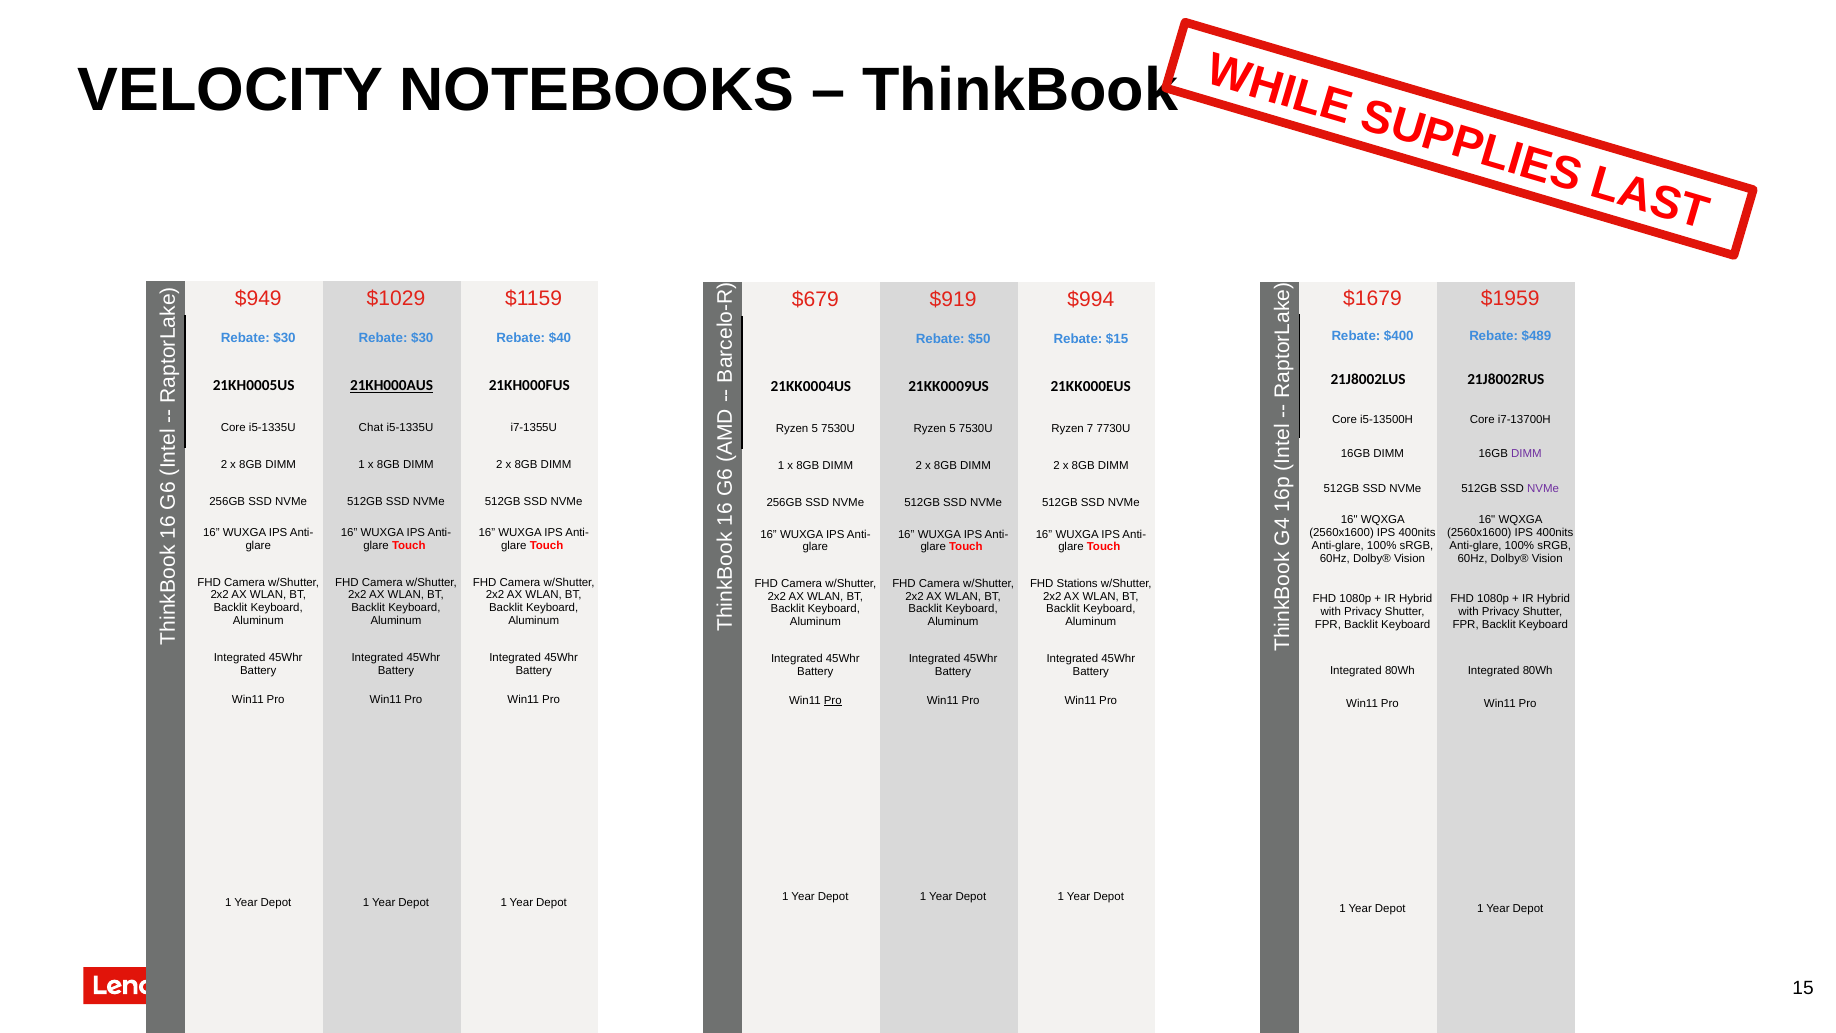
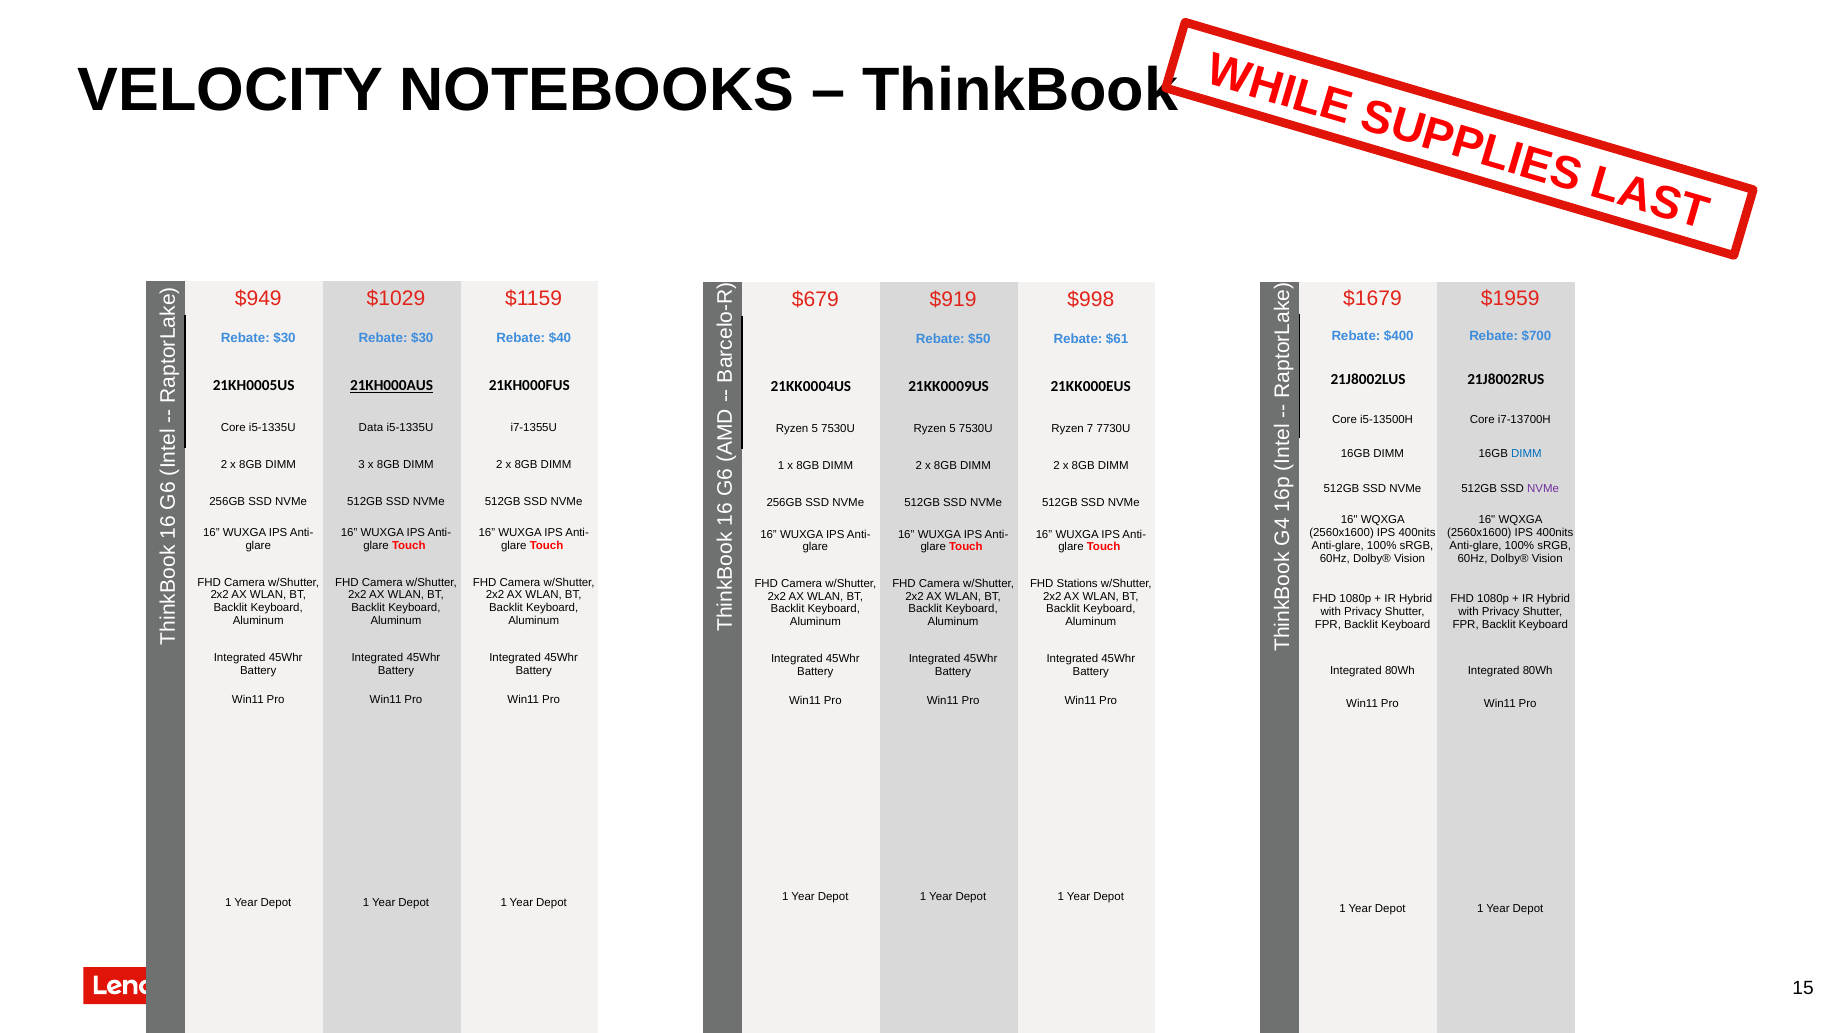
$994: $994 -> $998 (1091, 299)
$489: $489 -> $700 (1536, 336)
$15: $15 -> $61 (1117, 340)
Chat: Chat -> Data (371, 428)
DIMM colour: purple -> blue (1526, 454)
DIMM 1: 1 -> 3 (362, 465)
Pro underline: present -> none (833, 701)
